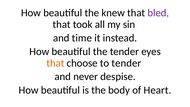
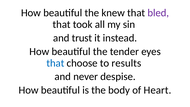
time: time -> trust (82, 38)
that colour: orange -> blue (55, 63)
to tender: tender -> results (126, 63)
